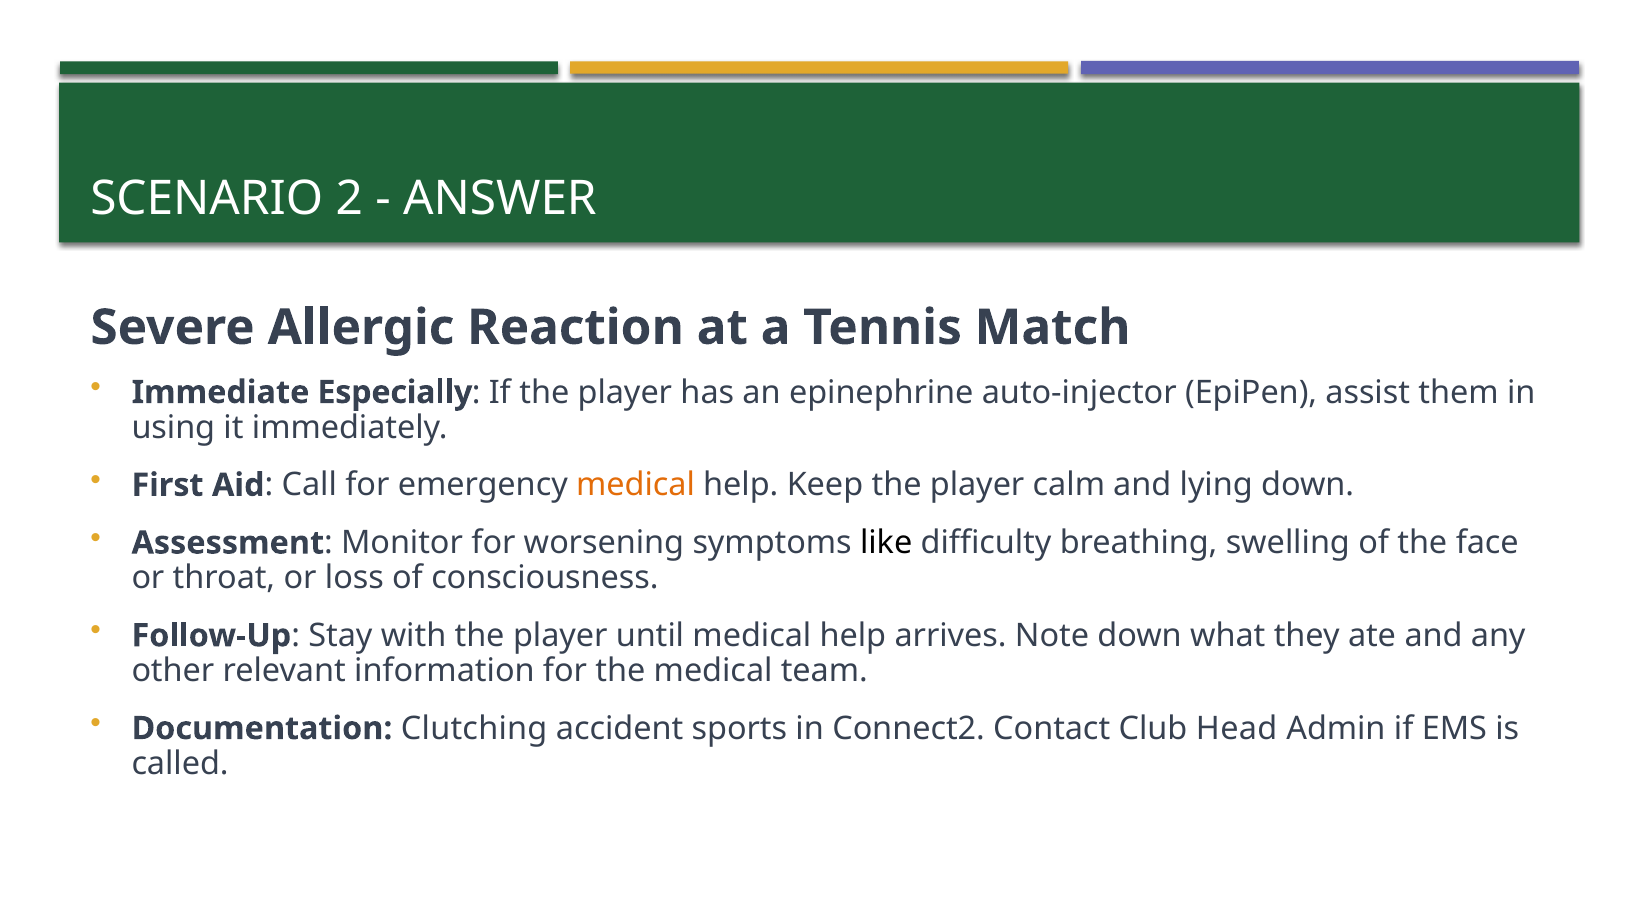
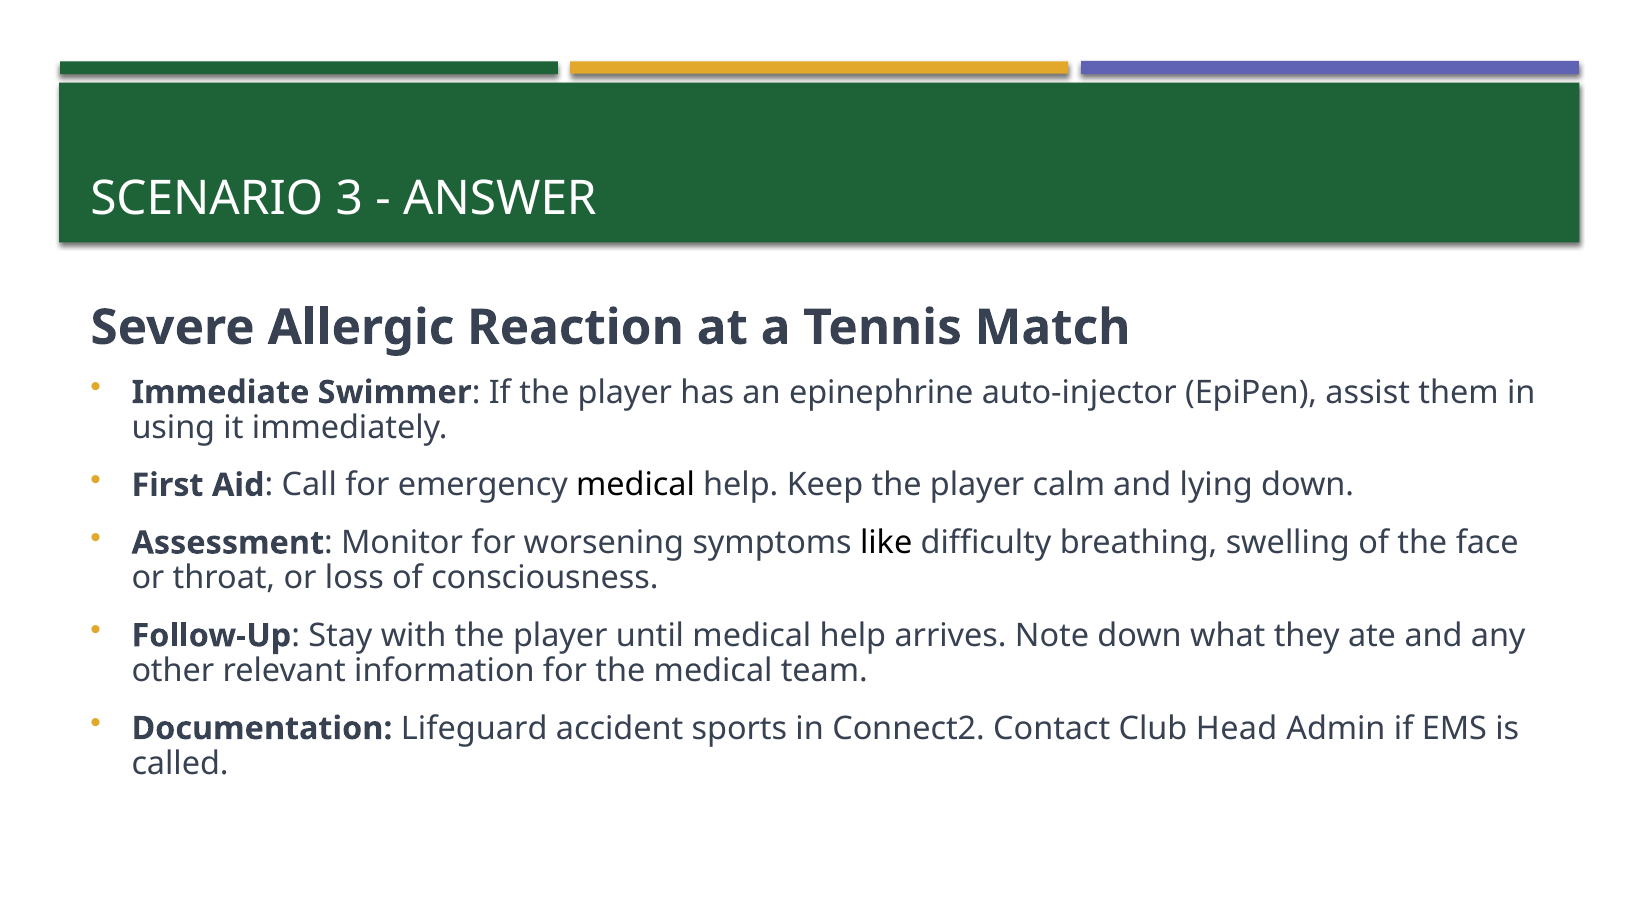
2: 2 -> 3 (349, 199)
Especially: Especially -> Swimmer (395, 392)
medical colour: orange -> black (636, 485)
Clutching: Clutching -> Lifeguard (474, 728)
